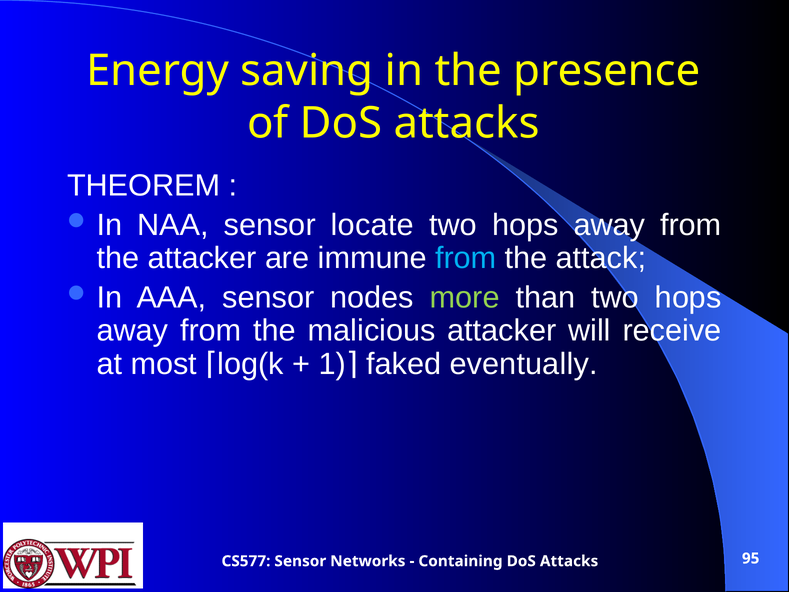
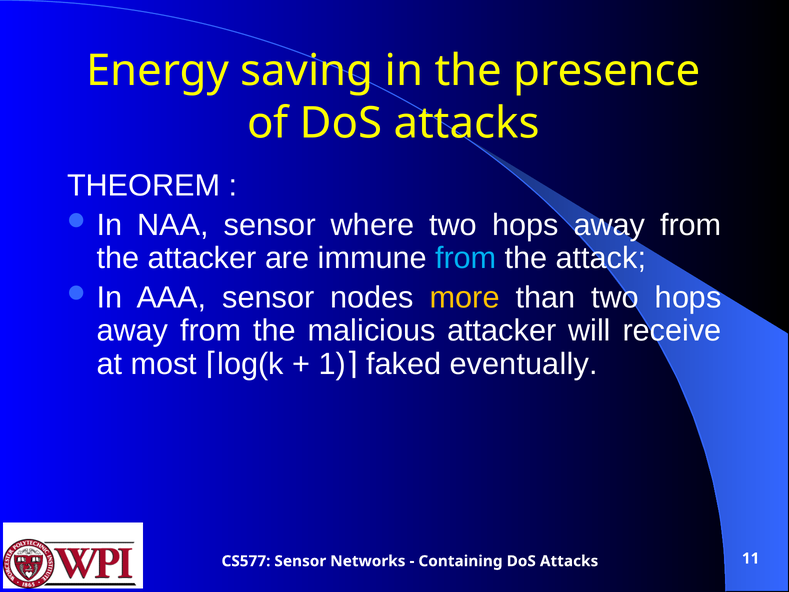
locate: locate -> where (373, 225)
more colour: light green -> yellow (465, 297)
95: 95 -> 11 (751, 558)
